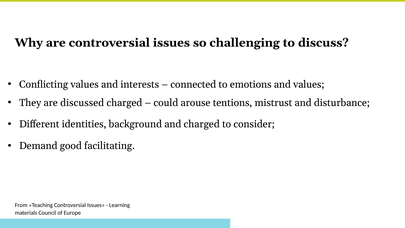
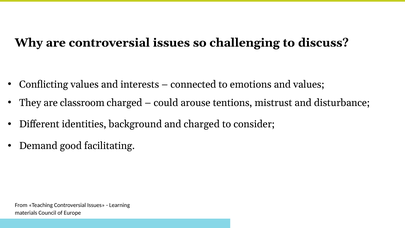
discussed: discussed -> classroom (82, 103)
